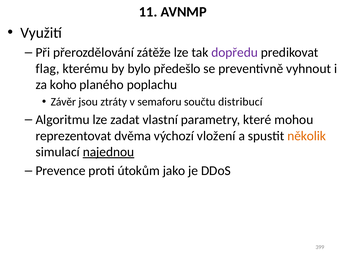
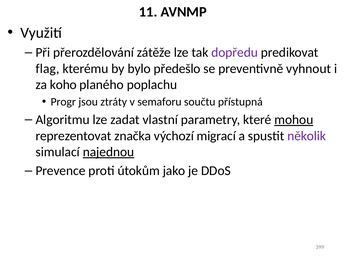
Závěr: Závěr -> Progr (63, 102)
distribucí: distribucí -> přístupná (240, 102)
mohou underline: none -> present (294, 120)
dvěma: dvěma -> značka (133, 136)
vložení: vložení -> migrací (216, 136)
několik colour: orange -> purple (307, 136)
